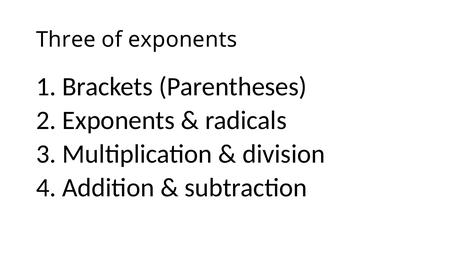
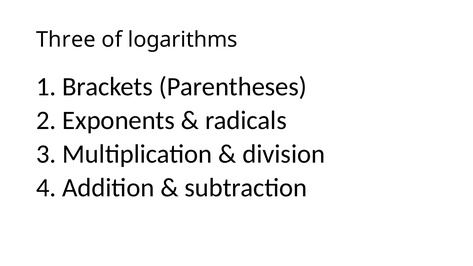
of exponents: exponents -> logarithms (183, 40)
